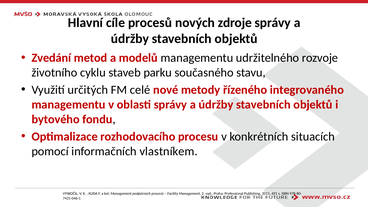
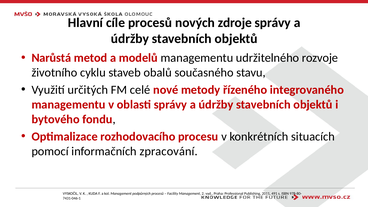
Zvedání: Zvedání -> Narůstá (51, 58)
parku: parku -> obalů (158, 73)
vlastníkem: vlastníkem -> zpracování (169, 151)
